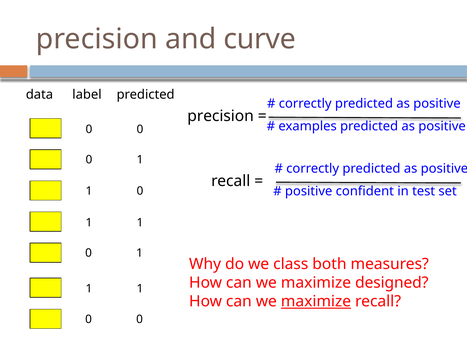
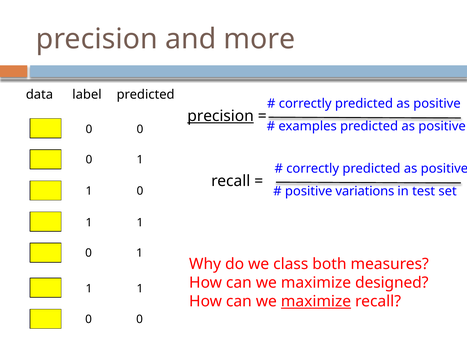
curve: curve -> more (260, 39)
precision underline: none -> present (221, 116)
confident: confident -> variations (365, 191)
